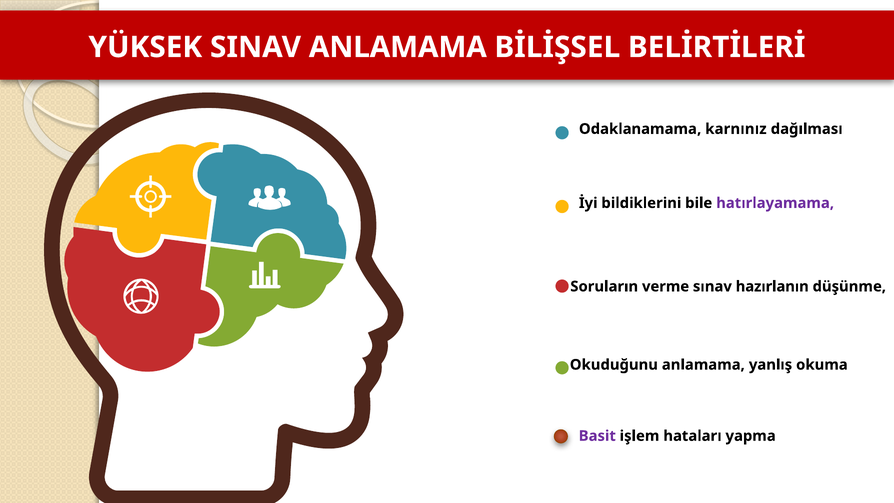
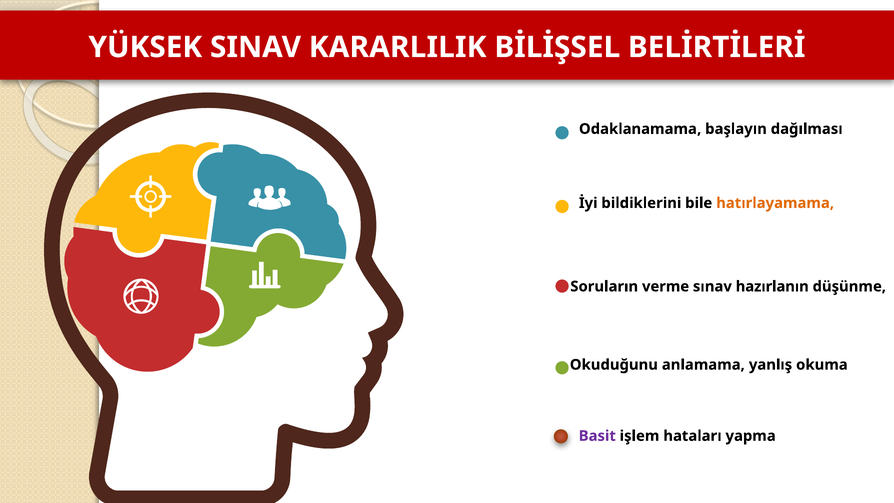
SINAV ANLAMAMA: ANLAMAMA -> KARARLILIK (398, 47)
karnınız: karnınız -> başlayın (736, 129)
hatırlayamama colour: purple -> orange (775, 203)
